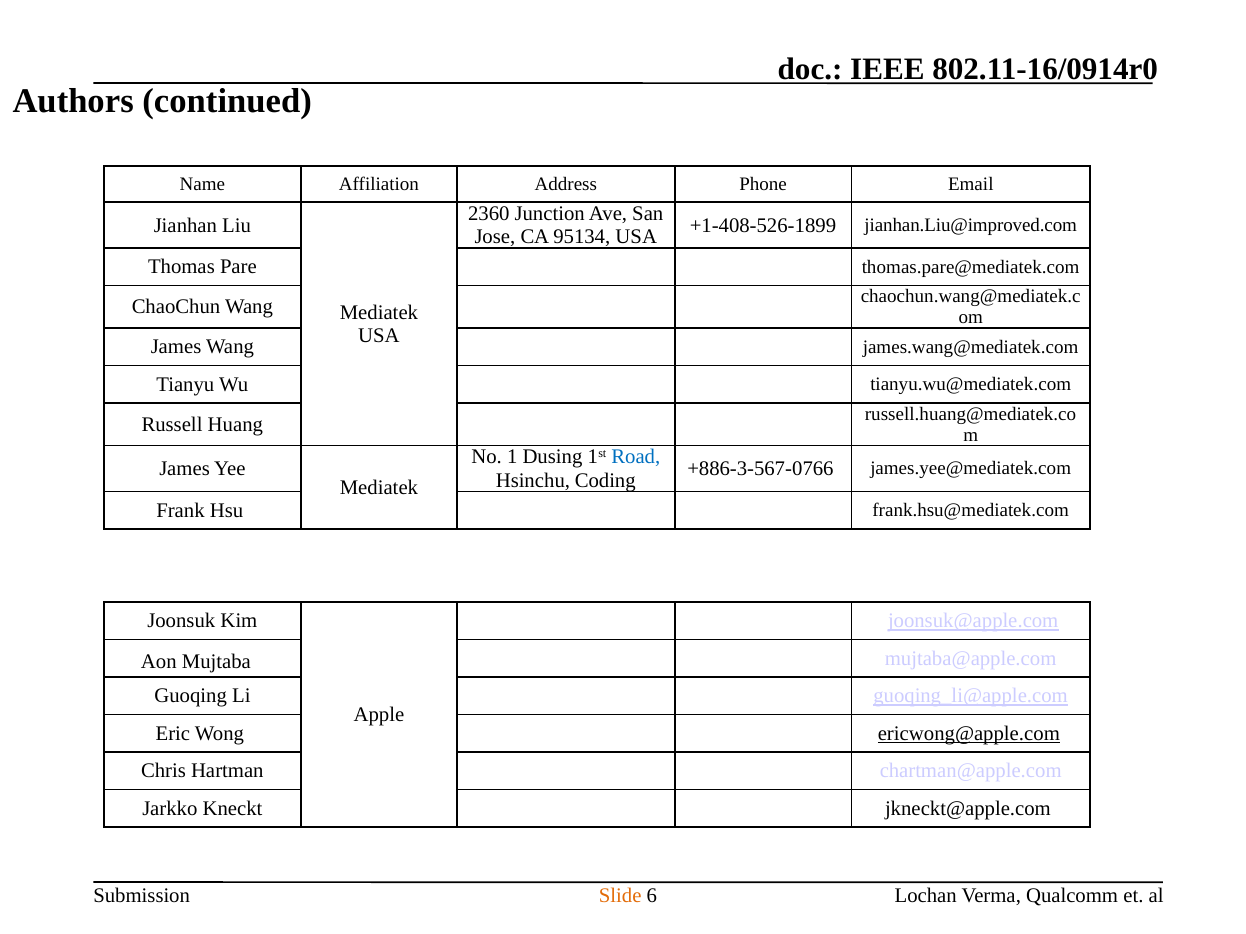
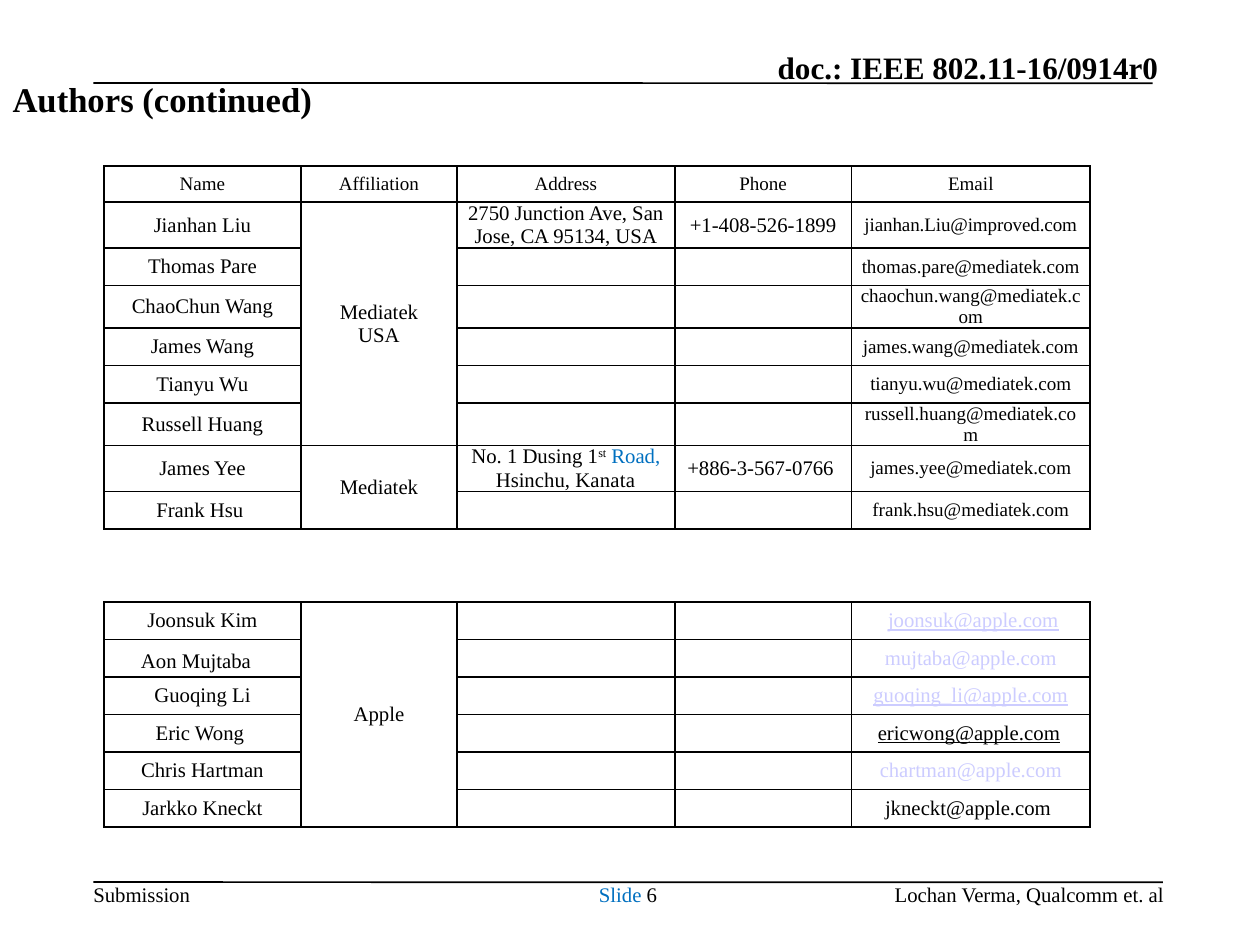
2360: 2360 -> 2750 (489, 214)
Coding: Coding -> Kanata (605, 480)
Slide colour: orange -> blue (620, 896)
